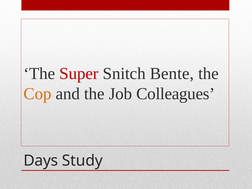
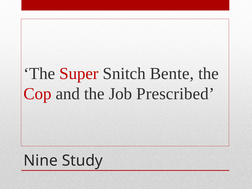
Cop colour: orange -> red (38, 94)
Colleagues: Colleagues -> Prescribed (175, 94)
Days: Days -> Nine (41, 161)
